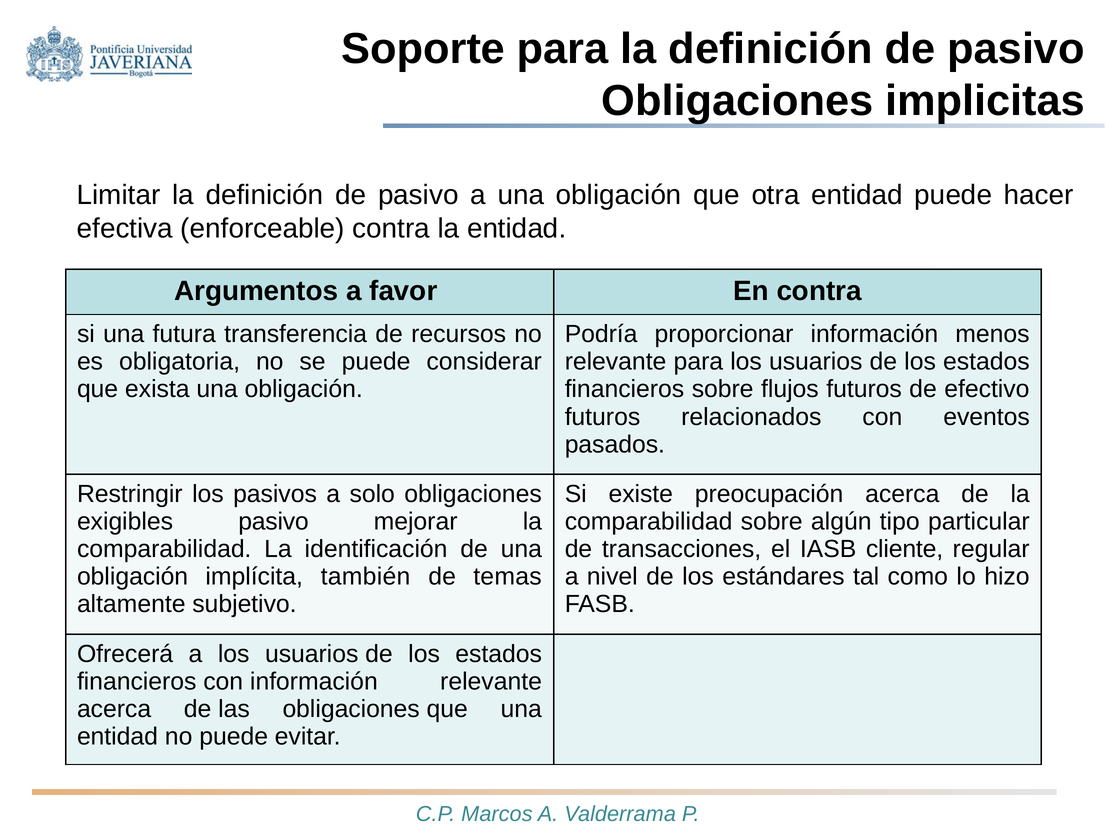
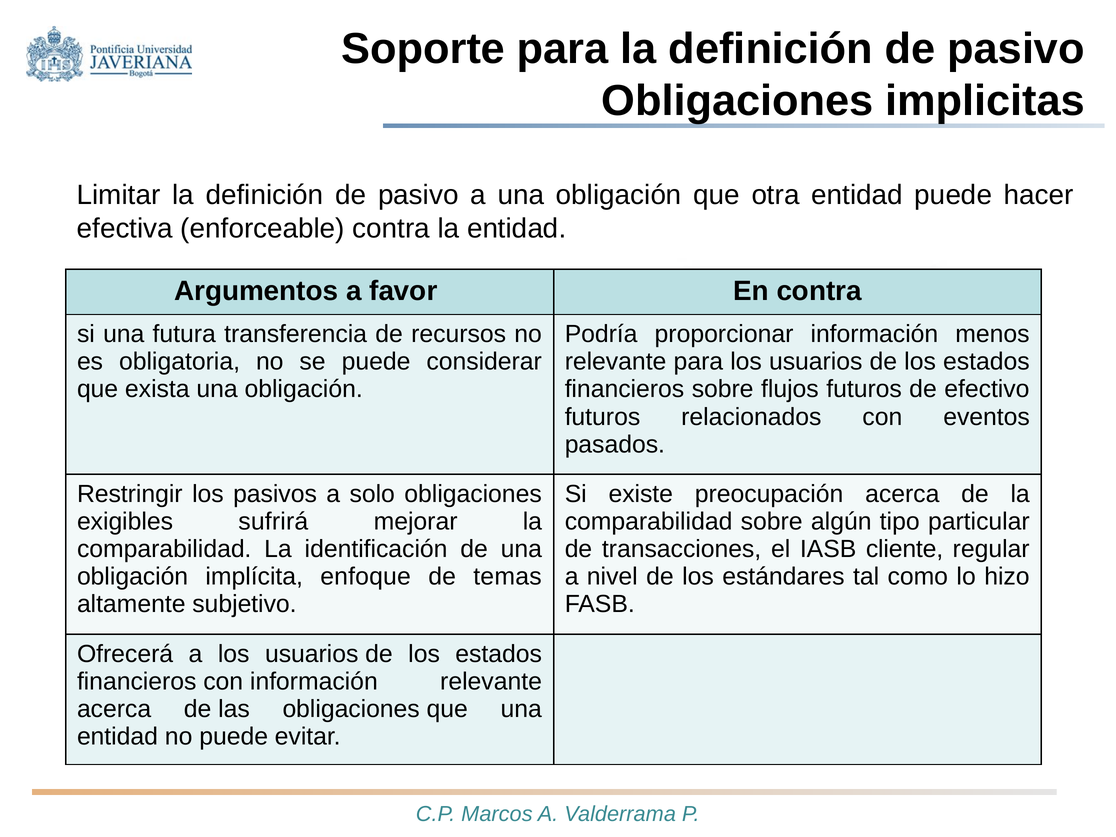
exigibles pasivo: pasivo -> sufrirá (273, 522)
también: también -> enfoque (366, 577)
